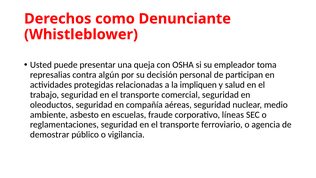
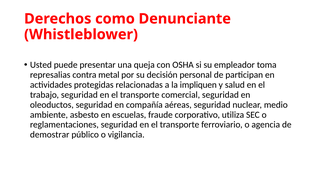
algún: algún -> metal (109, 75)
líneas: líneas -> utiliza (233, 115)
